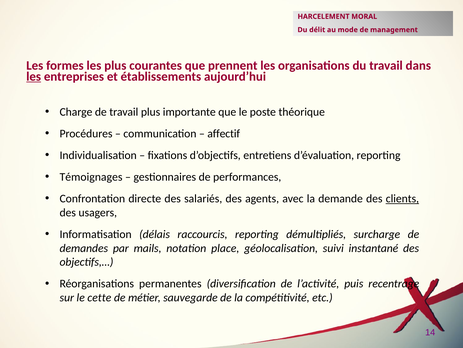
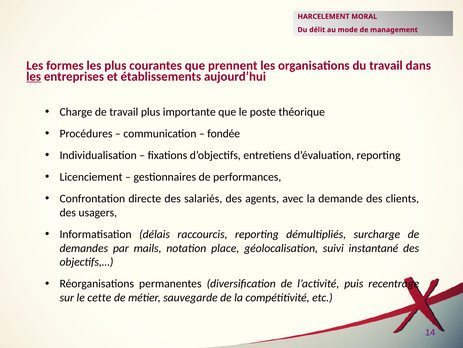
affectif: affectif -> fondée (224, 133)
Témoignages: Témoignages -> Licenciement (91, 177)
clients underline: present -> none (402, 198)
